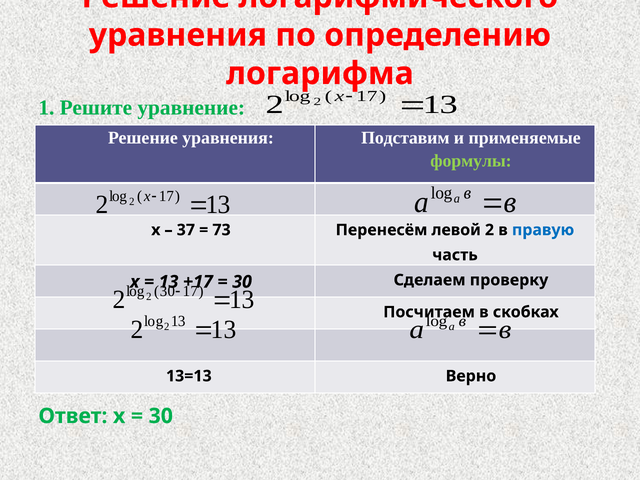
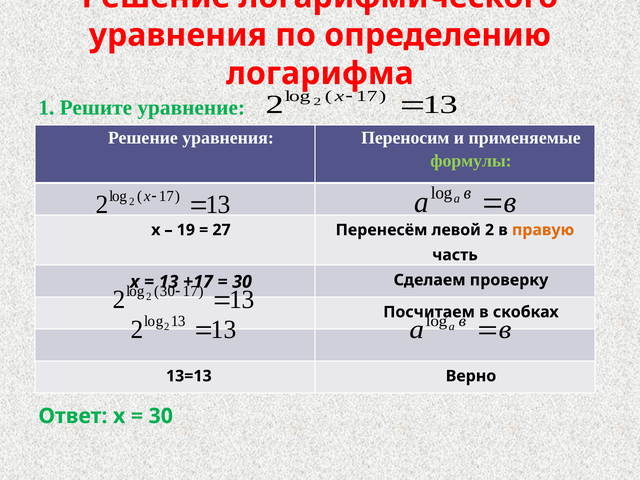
Подставим: Подставим -> Переносим (405, 138)
37: 37 -> 19 (186, 230)
73: 73 -> 27 (222, 230)
правую colour: blue -> orange (543, 230)
